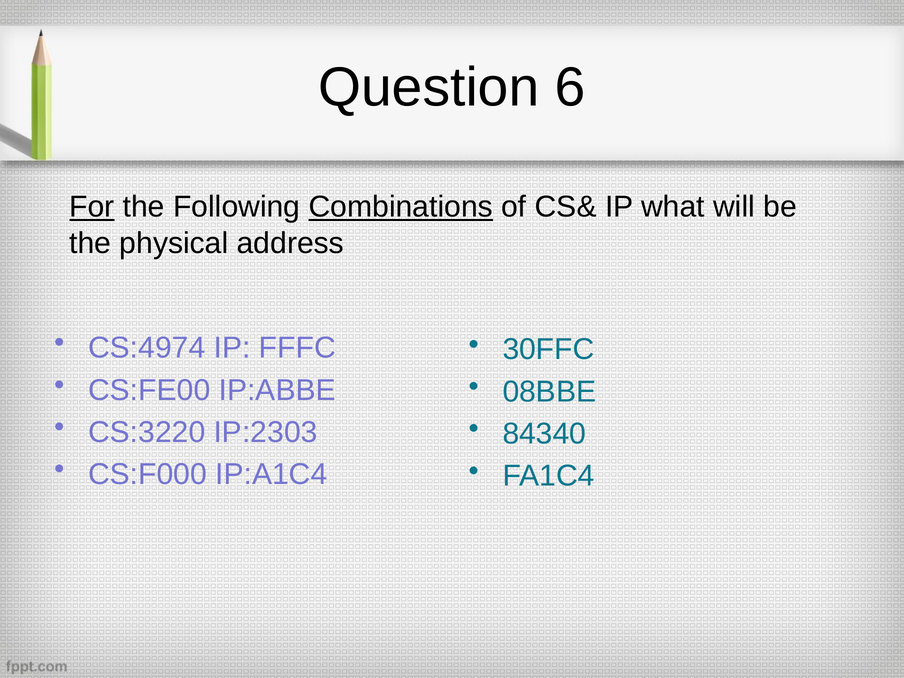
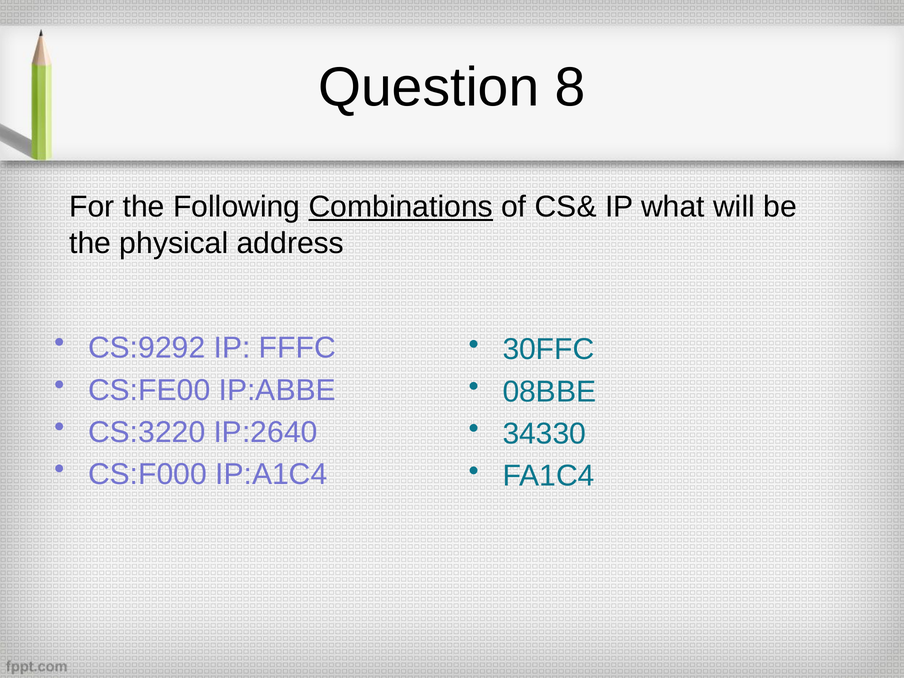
6: 6 -> 8 (570, 88)
For underline: present -> none (92, 207)
CS:4974: CS:4974 -> CS:9292 (147, 348)
IP:2303: IP:2303 -> IP:2640 (266, 432)
84340: 84340 -> 34330 (544, 434)
